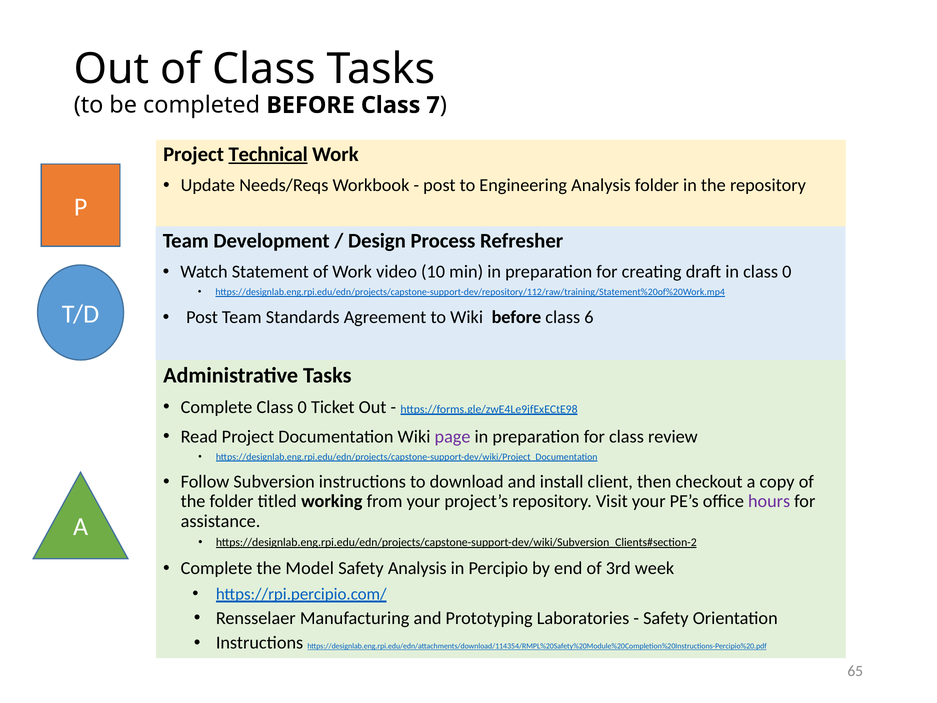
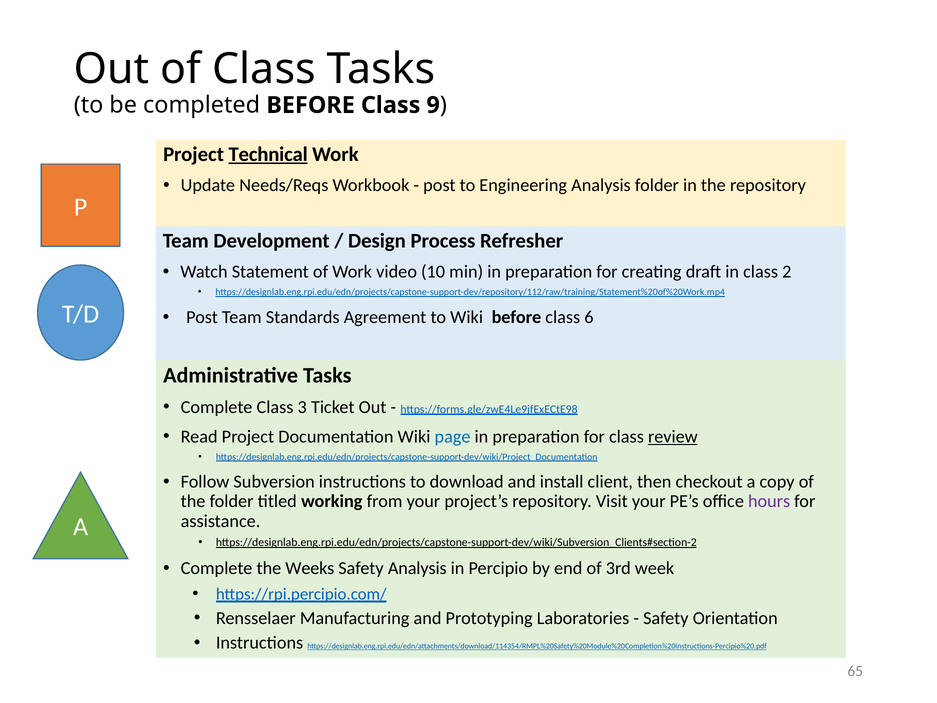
7: 7 -> 9 (433, 105)
in class 0: 0 -> 2 (787, 272)
Complete Class 0: 0 -> 3 (302, 407)
page colour: purple -> blue (453, 436)
review underline: none -> present (673, 436)
Model: Model -> Weeks (310, 568)
